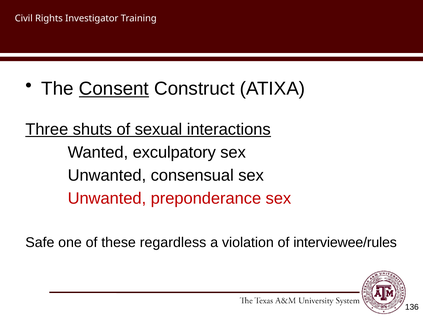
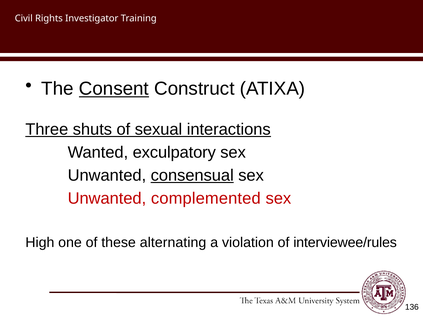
consensual underline: none -> present (192, 176)
preponderance: preponderance -> complemented (206, 199)
Safe: Safe -> High (40, 243)
regardless: regardless -> alternating (173, 243)
